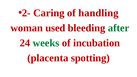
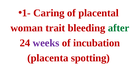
2-: 2- -> 1- (26, 13)
handling: handling -> placental (99, 13)
used: used -> trait (55, 28)
weeks colour: green -> purple (46, 43)
